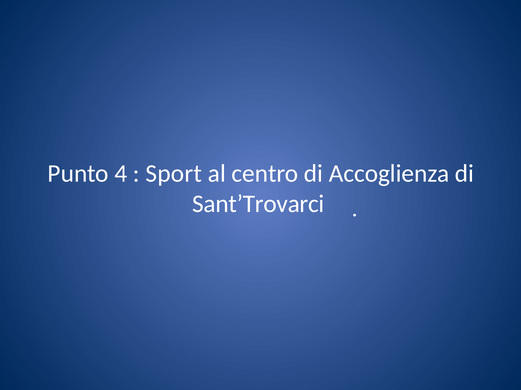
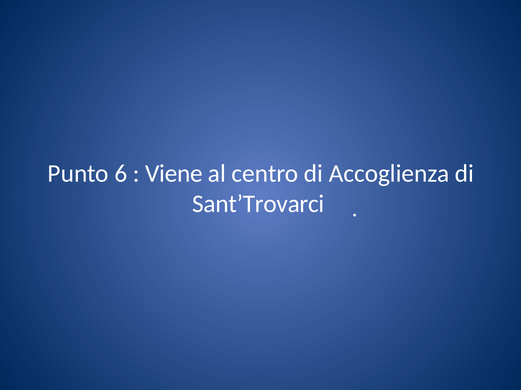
4: 4 -> 6 (121, 174)
Sport: Sport -> Viene (174, 174)
